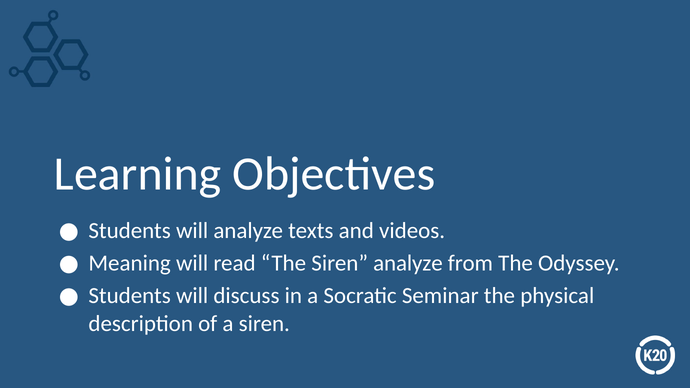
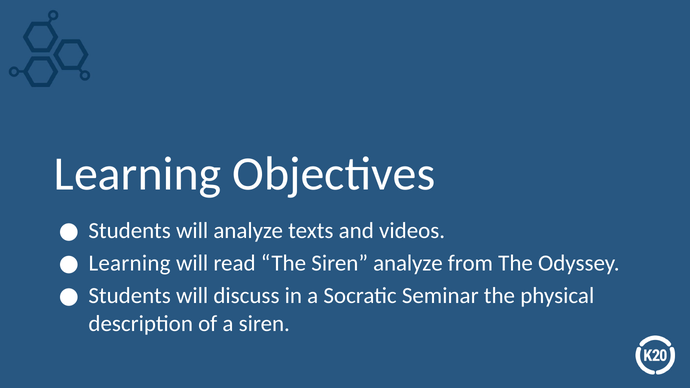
Meaning: Meaning -> Learning (130, 263)
